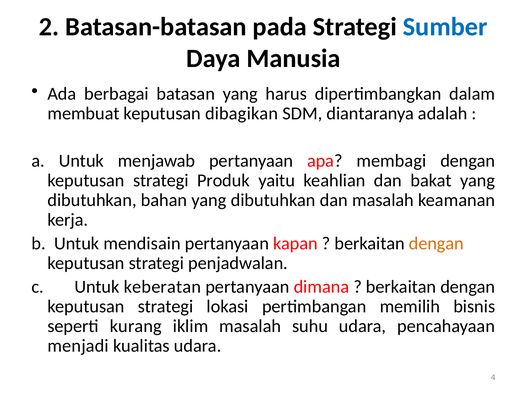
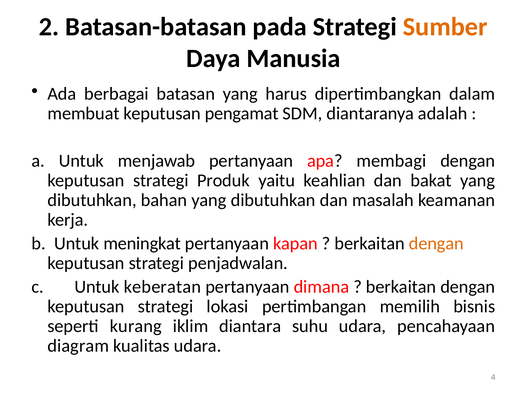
Sumber colour: blue -> orange (445, 27)
dibagikan: dibagikan -> pengamat (242, 114)
mendisain: mendisain -> meningkat (142, 244)
iklim masalah: masalah -> diantara (250, 326)
menjadi: menjadi -> diagram (78, 346)
